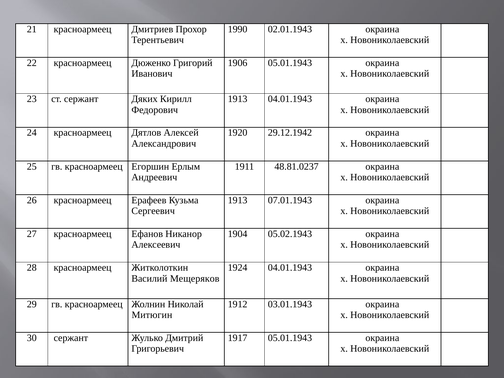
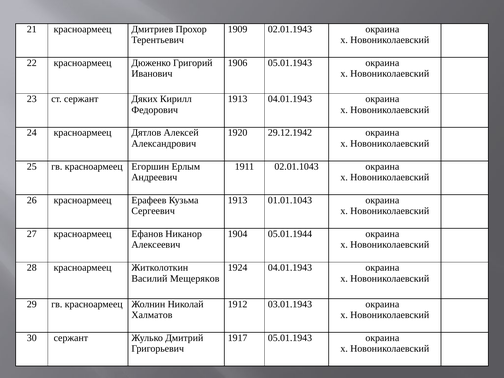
1990: 1990 -> 1909 (238, 29)
48.81.0237: 48.81.0237 -> 02.01.1043 (297, 166)
07.01.1943: 07.01.1943 -> 01.01.1043 (290, 200)
05.02.1943: 05.02.1943 -> 05.01.1944 (290, 234)
Митюгин: Митюгин -> Халматов (152, 315)
